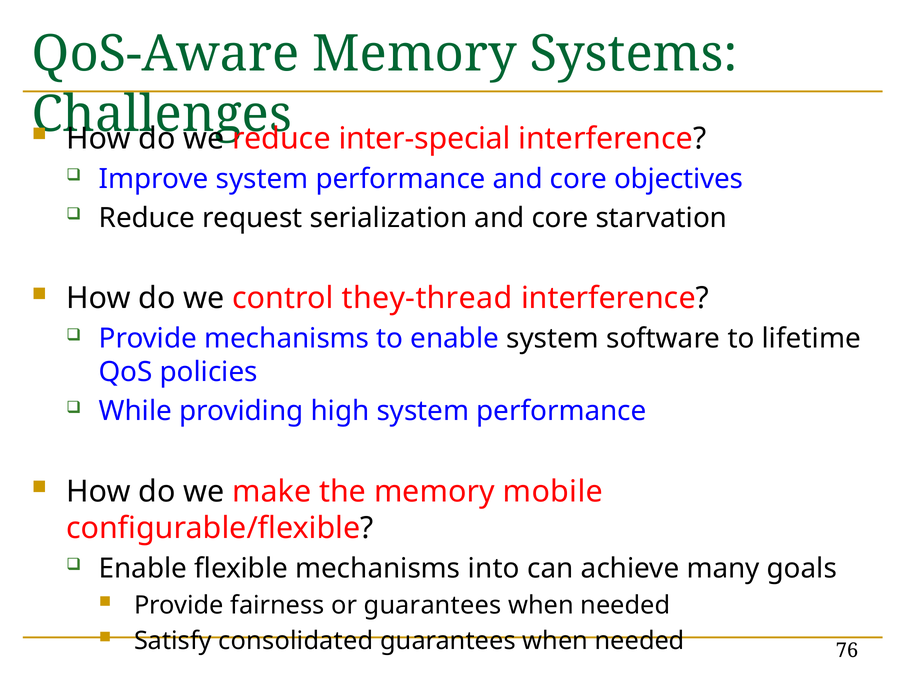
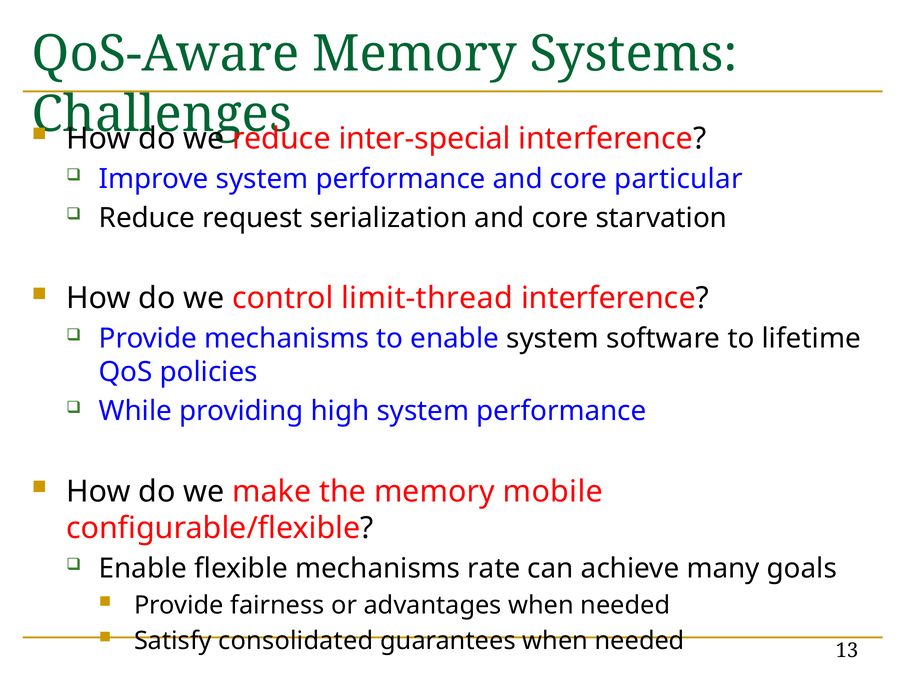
objectives: objectives -> particular (678, 179)
they-thread: they-thread -> limit-thread (427, 298)
into: into -> rate (494, 568)
or guarantees: guarantees -> advantages (433, 605)
76: 76 -> 13 (847, 650)
